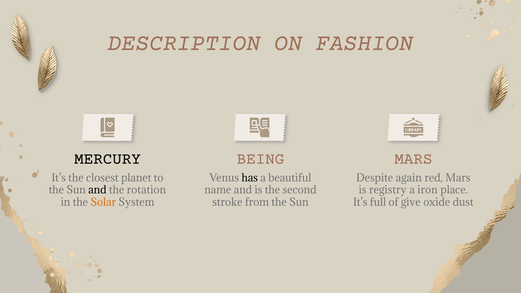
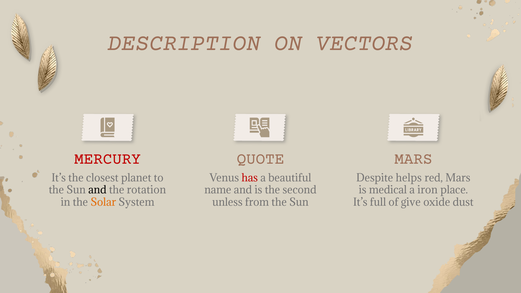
FASHION: FASHION -> VECTORS (364, 42)
MERCURY colour: black -> red (108, 159)
BEING: BEING -> QUOTE (260, 159)
has colour: black -> red (250, 178)
again: again -> helps (409, 178)
registry: registry -> medical (388, 190)
stroke: stroke -> unless (227, 202)
